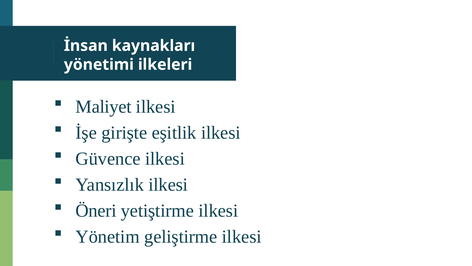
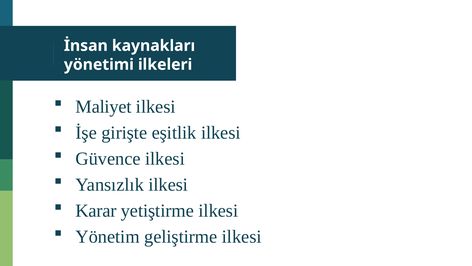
Öneri: Öneri -> Karar (96, 210)
